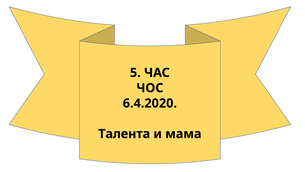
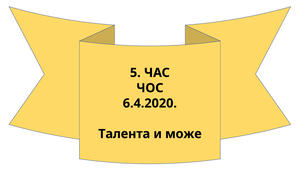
мама: мама -> може (183, 134)
